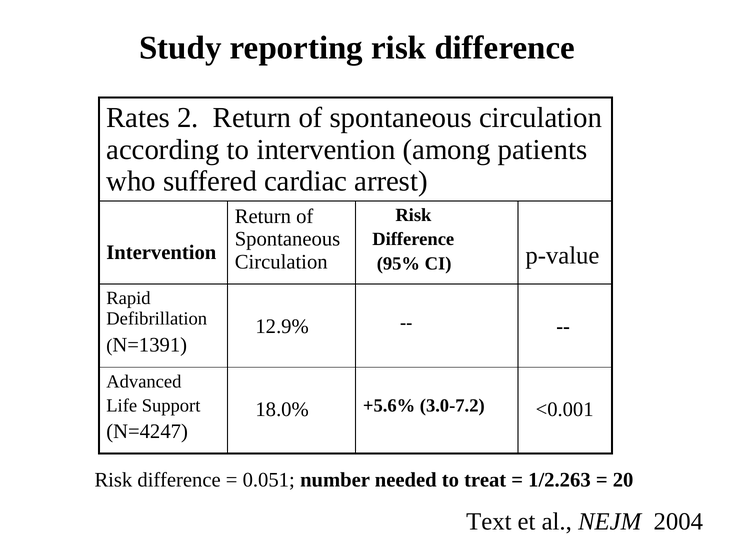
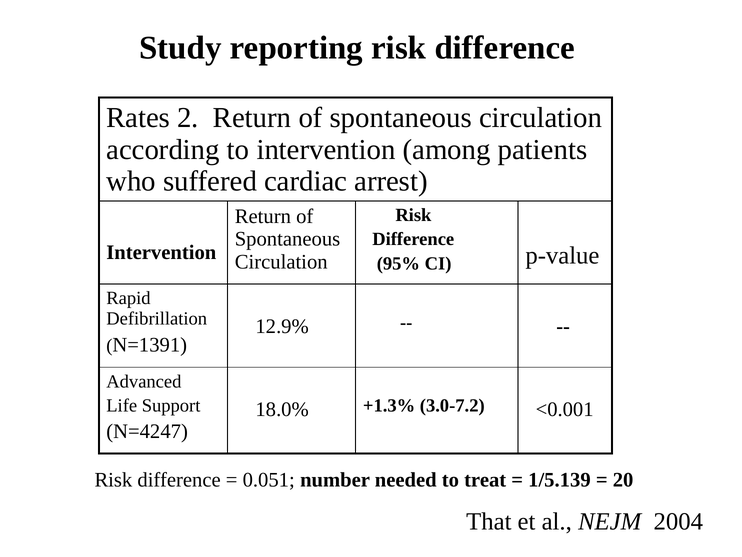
+5.6%: +5.6% -> +1.3% (389, 405)
1/2.263: 1/2.263 -> 1/5.139 (559, 480)
Text: Text -> That (489, 521)
